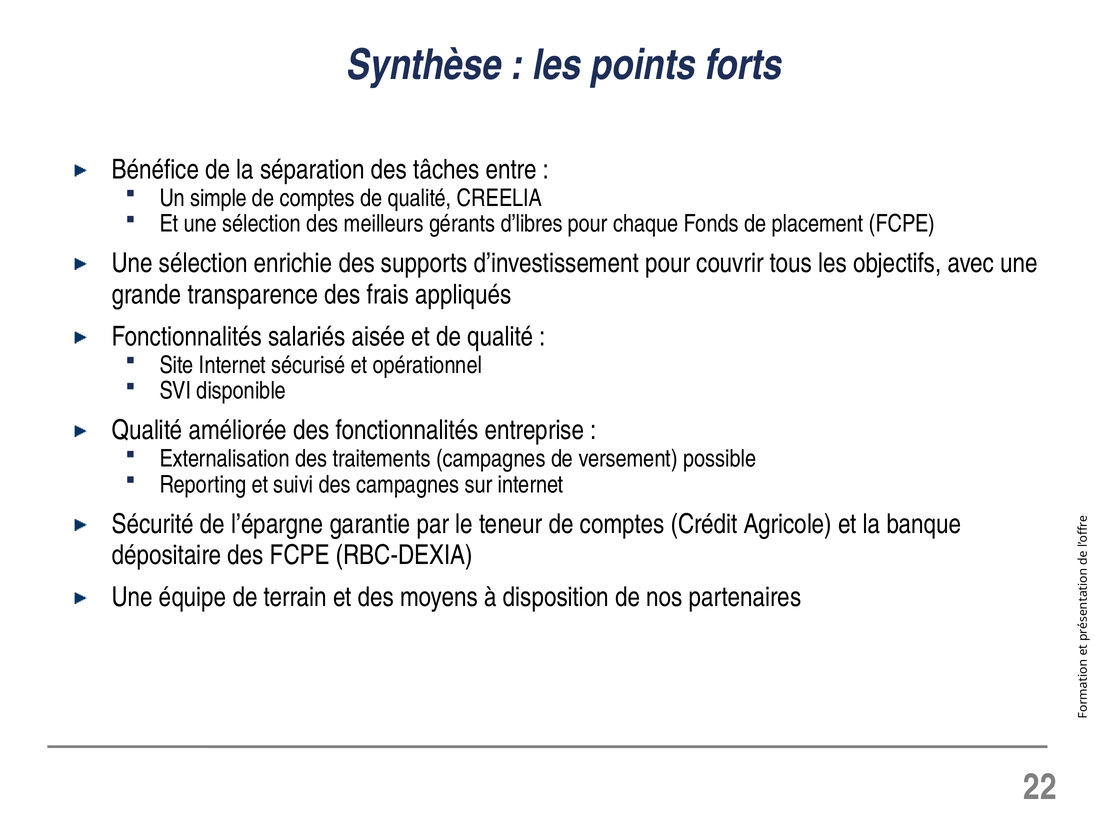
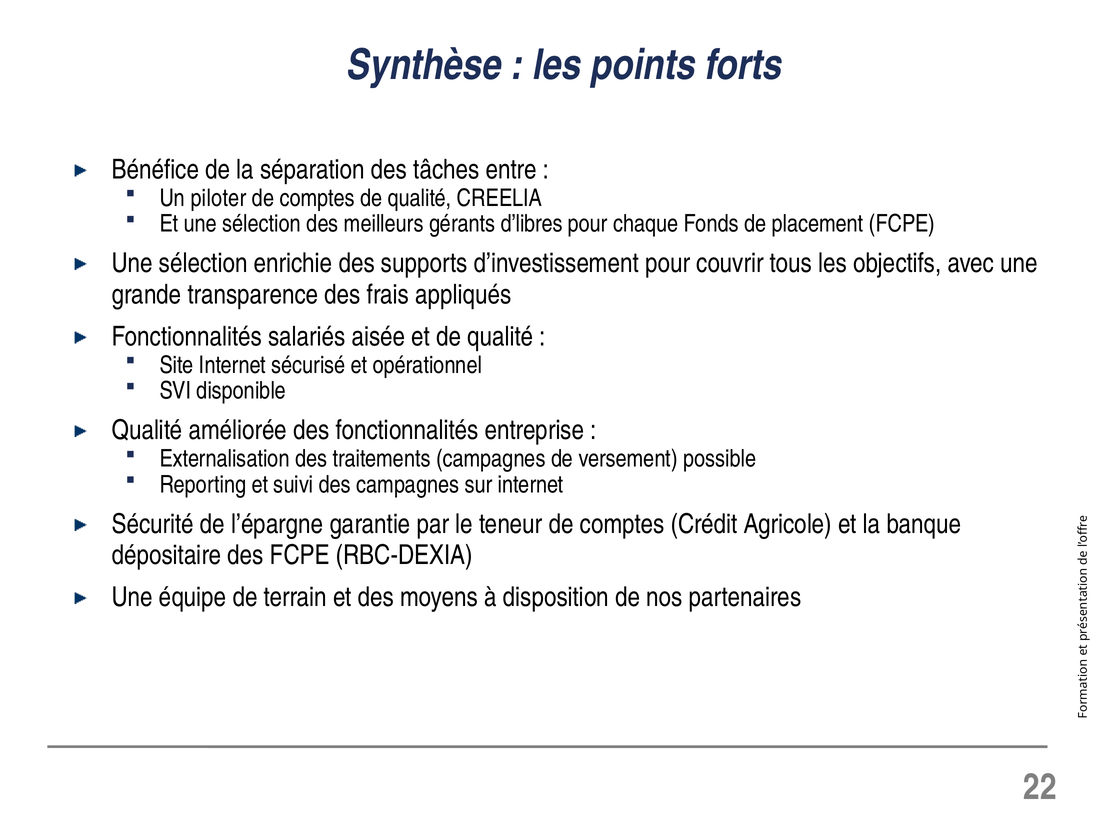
simple: simple -> piloter (218, 198)
